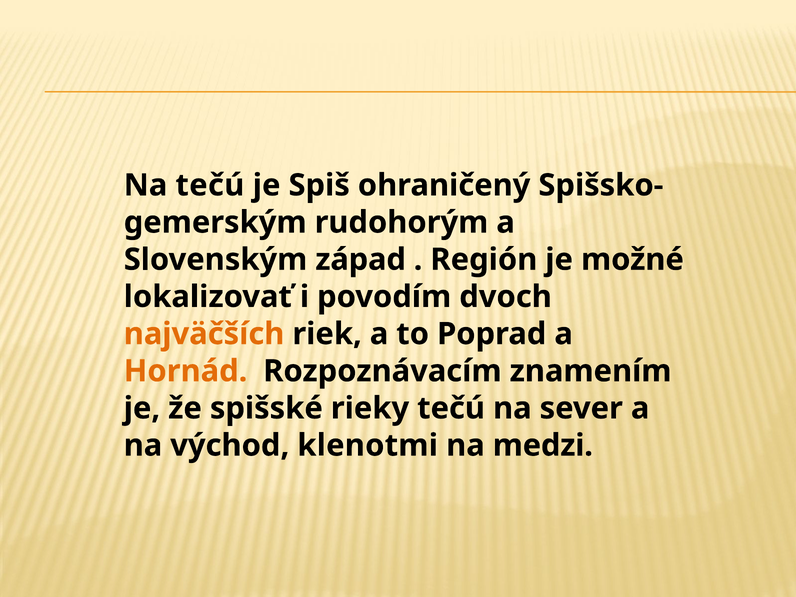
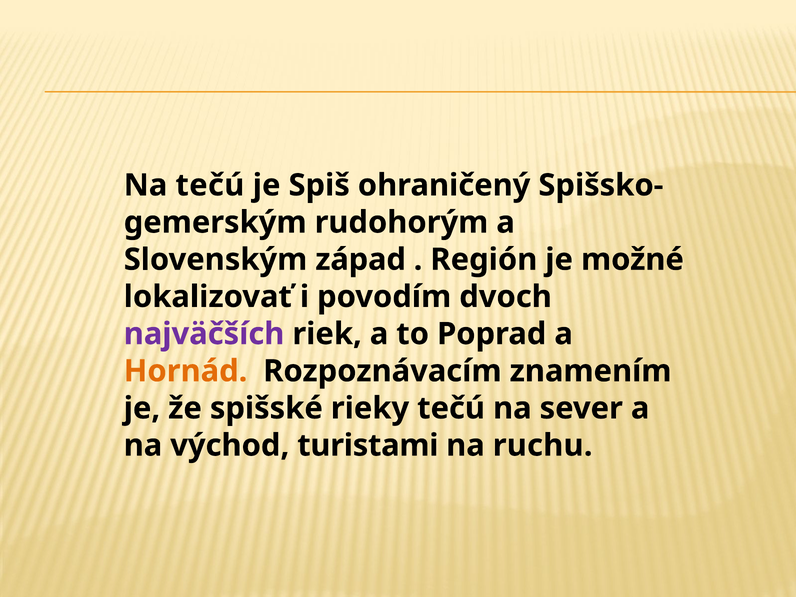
najväčších colour: orange -> purple (204, 334)
klenotmi: klenotmi -> turistami (368, 445)
medzi: medzi -> ruchu (543, 445)
